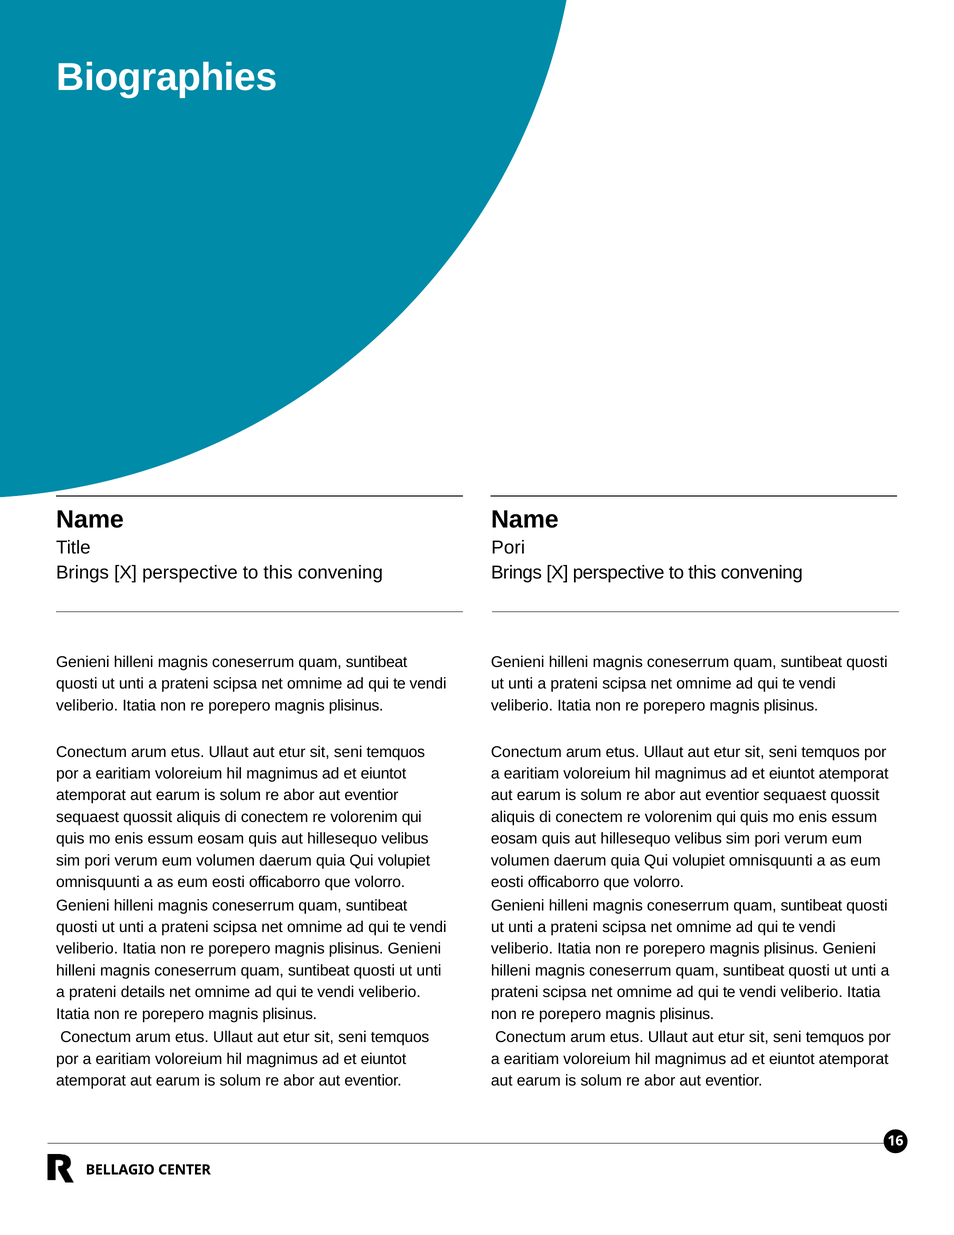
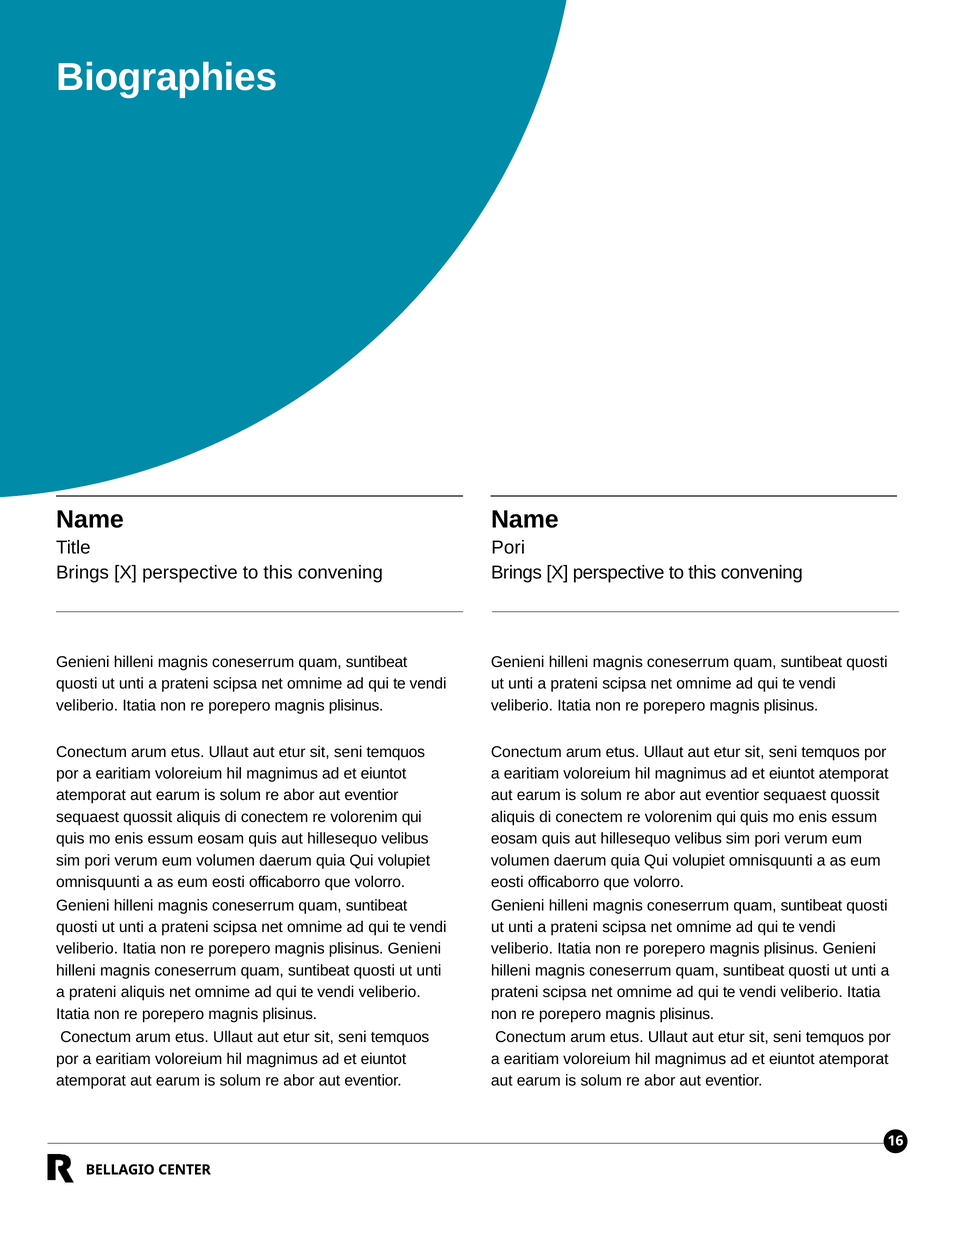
prateni details: details -> aliquis (143, 992)
